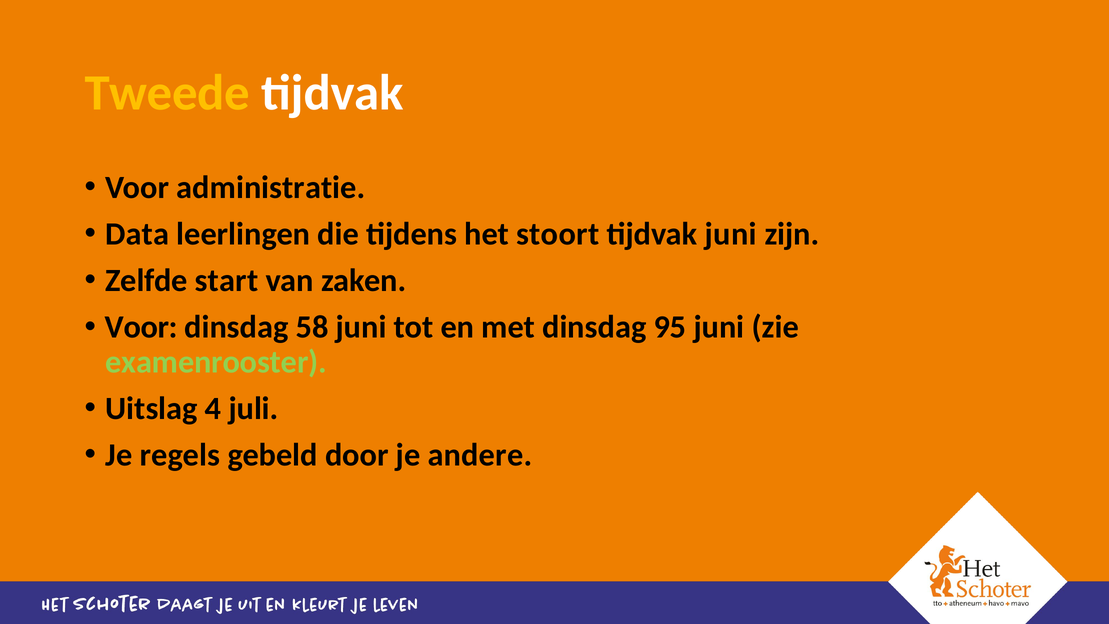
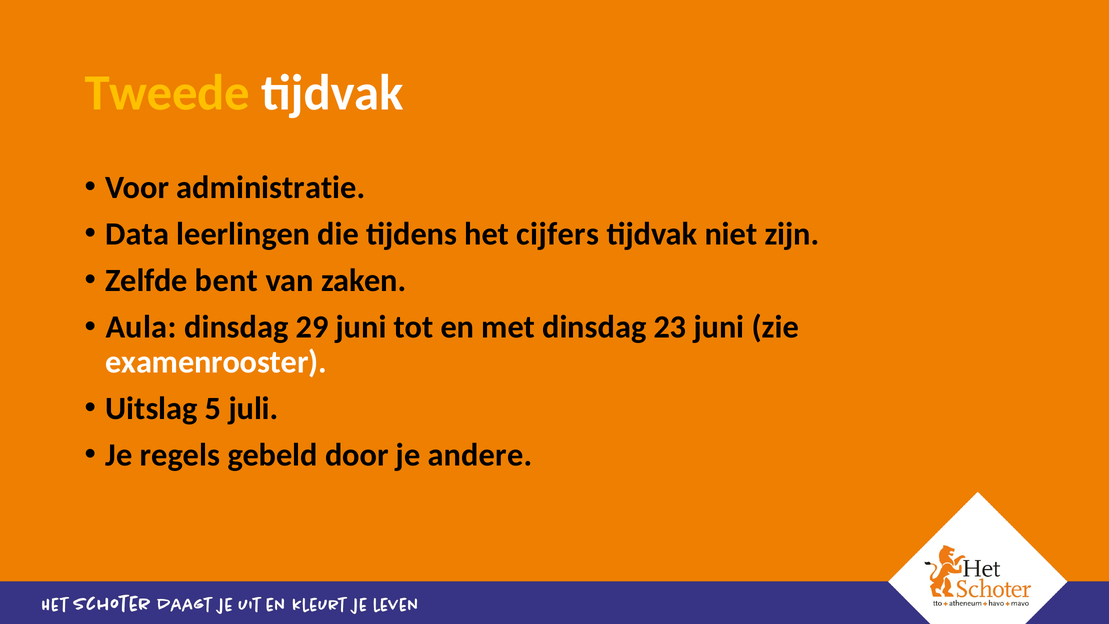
stoort: stoort -> cijfers (558, 234)
tijdvak juni: juni -> niet (731, 234)
start: start -> bent (226, 280)
Voor: Voor -> Aula (141, 327)
58: 58 -> 29 (312, 327)
95: 95 -> 23 (670, 327)
examenrooster colour: light green -> white (216, 362)
4: 4 -> 5 (213, 408)
